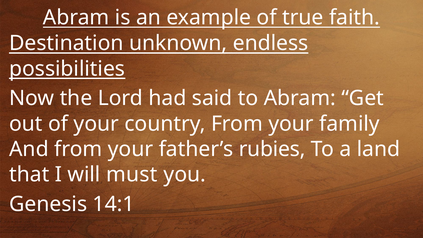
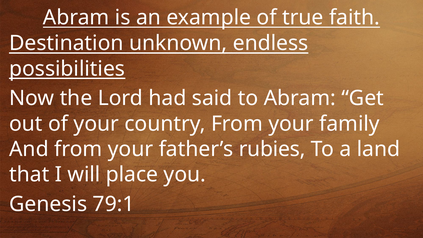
must: must -> place (132, 174)
14:1: 14:1 -> 79:1 (114, 204)
